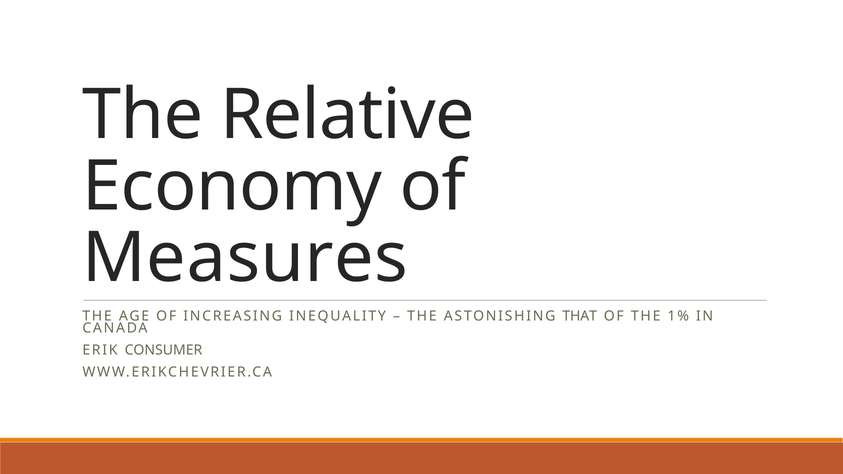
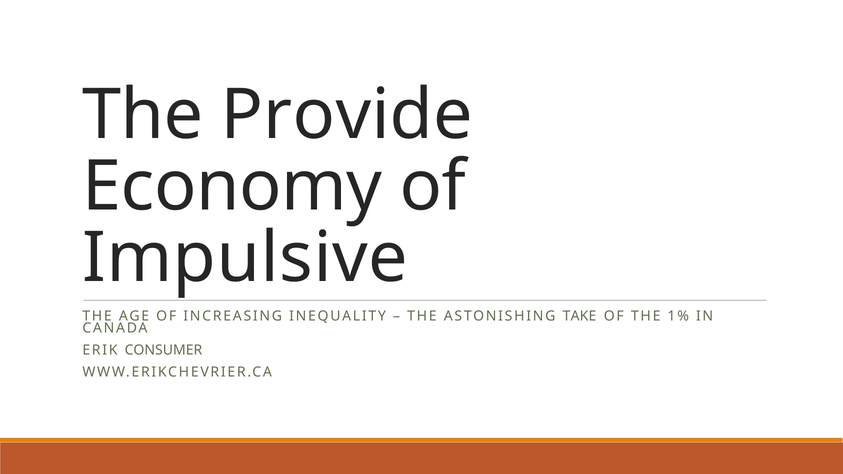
Relative: Relative -> Provide (347, 115)
Measures: Measures -> Impulsive (245, 258)
THAT: THAT -> TAKE (580, 316)
